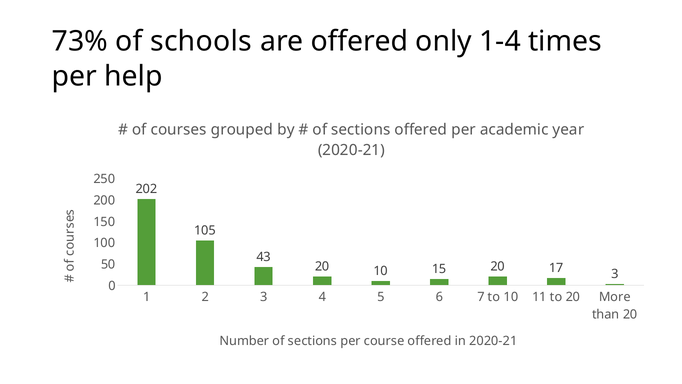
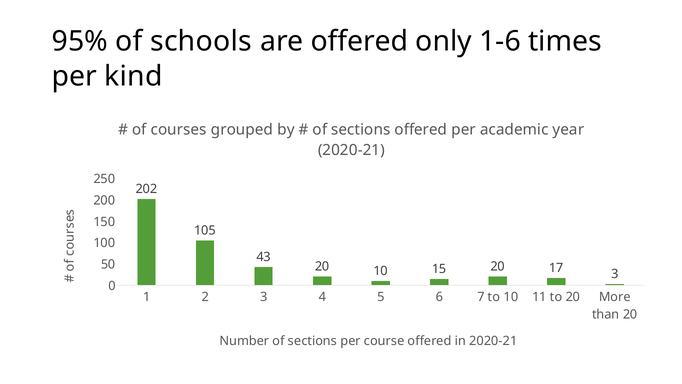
73%: 73% -> 95% (80, 41)
1-4: 1-4 -> 1-6 (500, 41)
help: help -> kind (133, 76)
